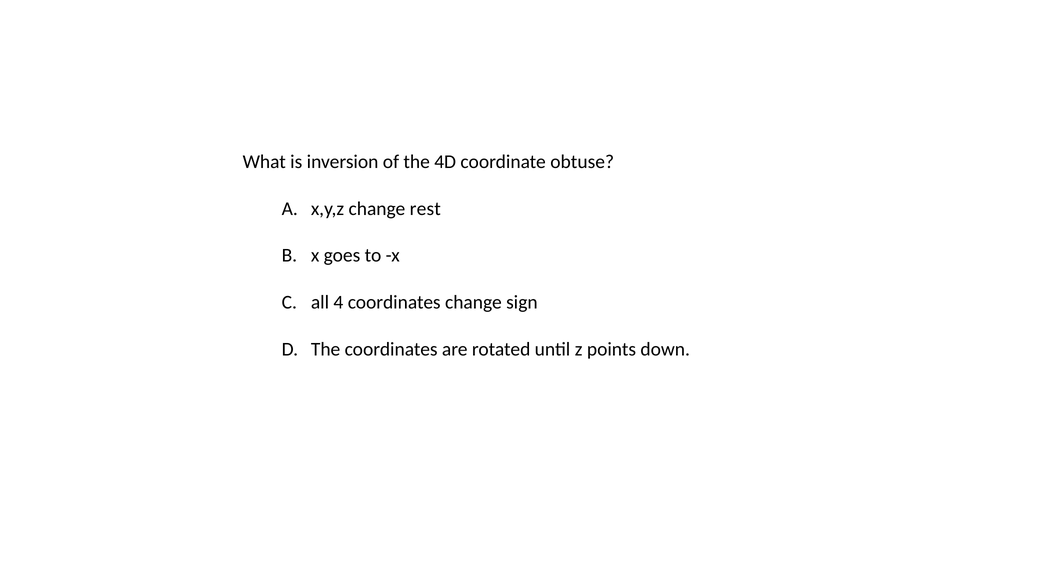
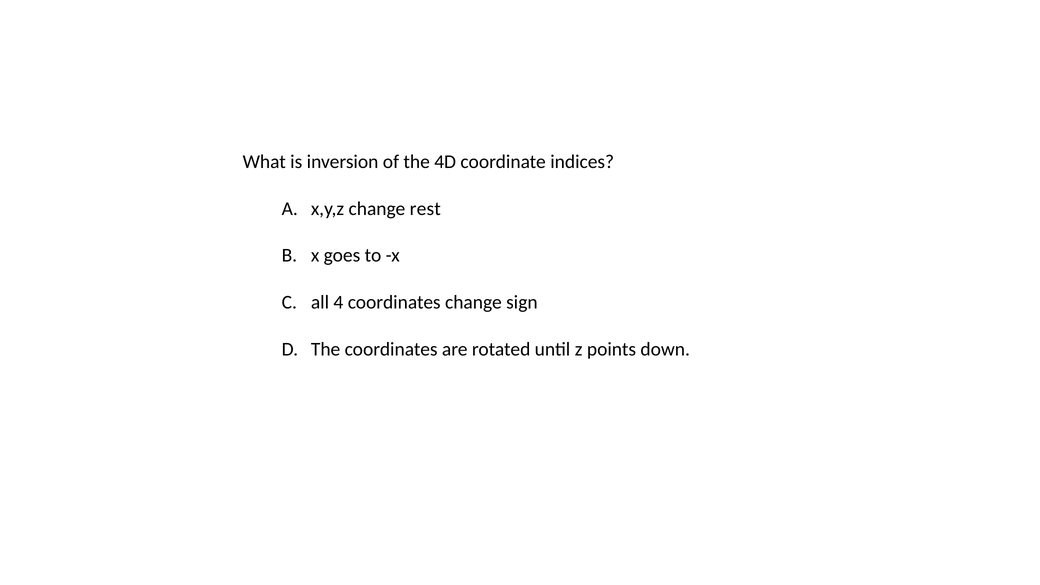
obtuse: obtuse -> indices (582, 162)
